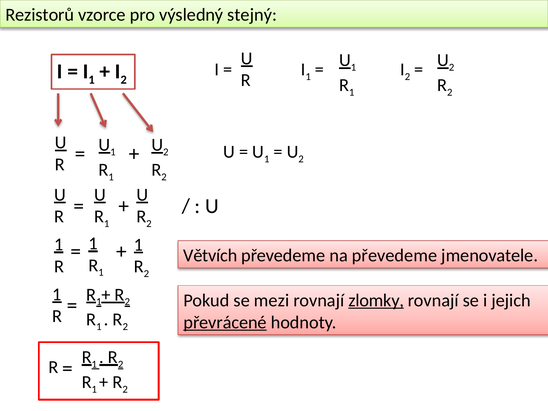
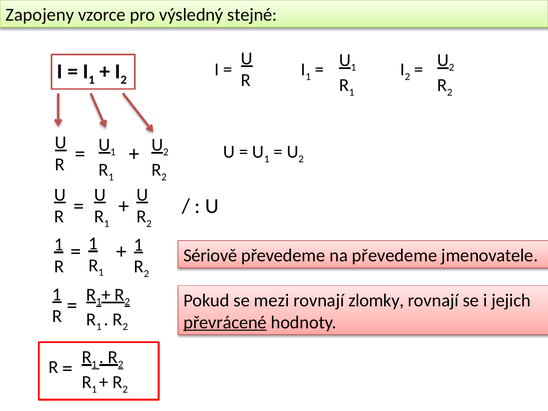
Rezistorů: Rezistorů -> Zapojeny (40, 15)
stejný: stejný -> stejné (252, 15)
Větvích: Větvích -> Sériově (210, 256)
zlomky underline: present -> none (376, 300)
